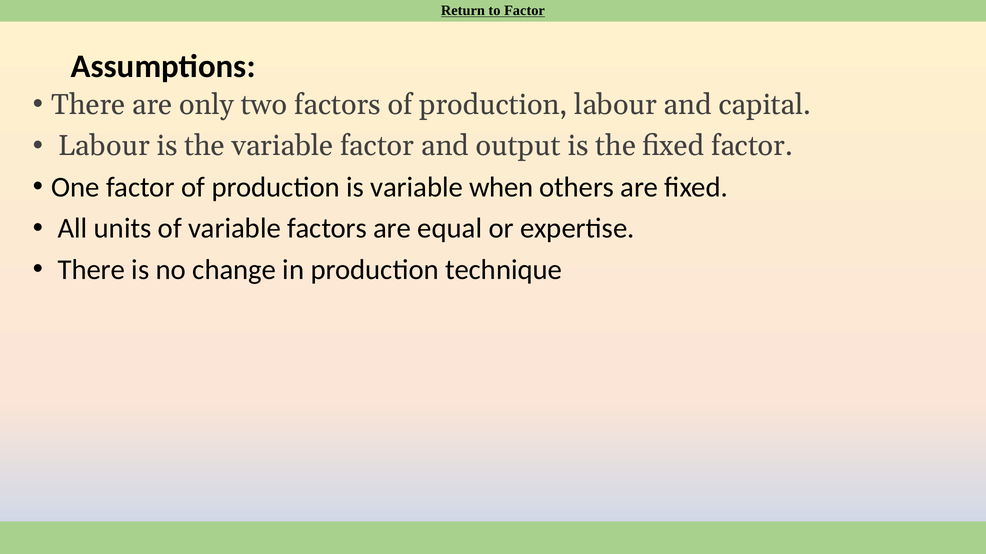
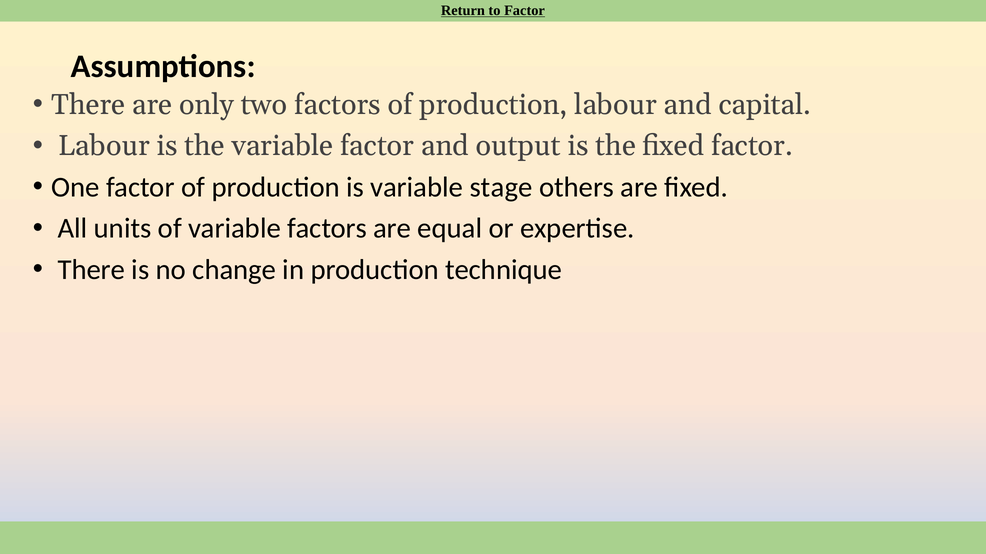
when: when -> stage (501, 187)
